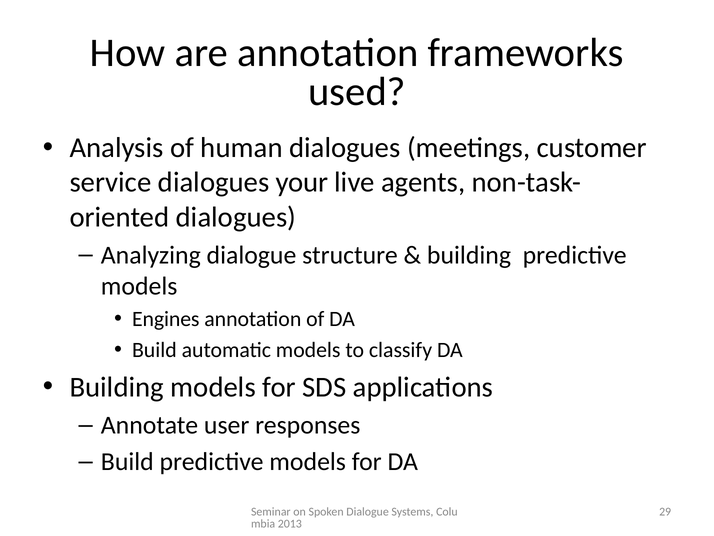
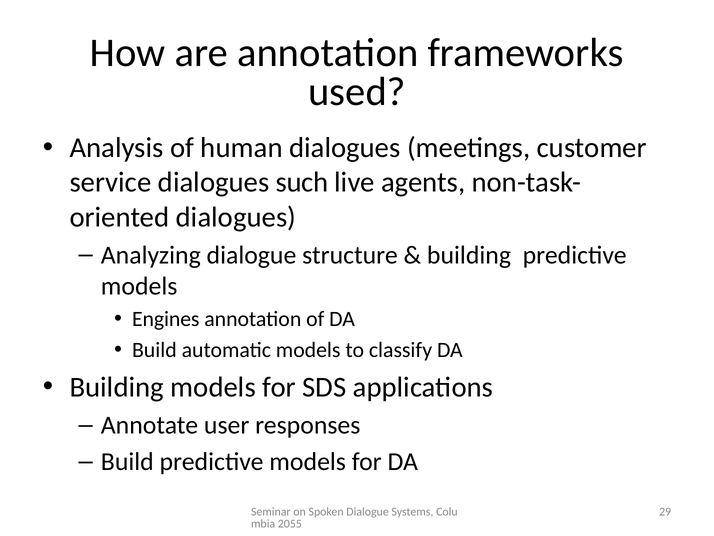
your: your -> such (302, 182)
2013: 2013 -> 2055 (290, 523)
